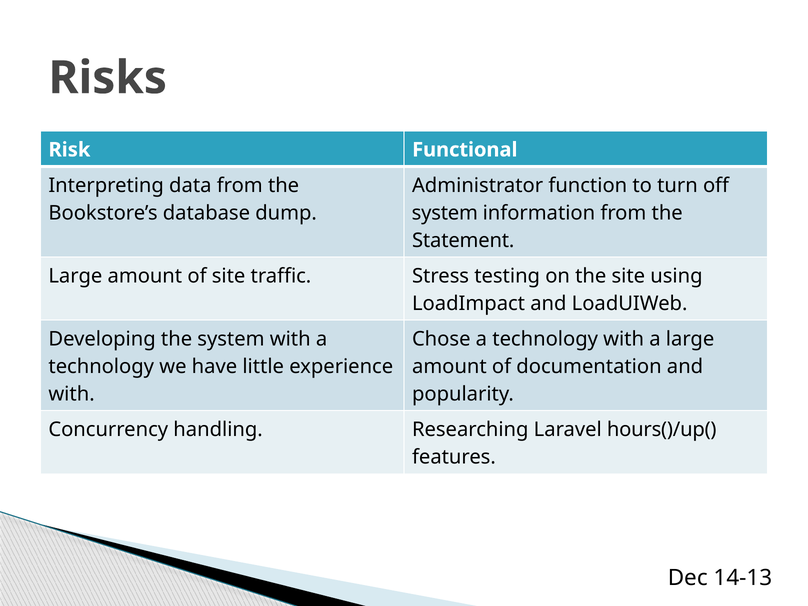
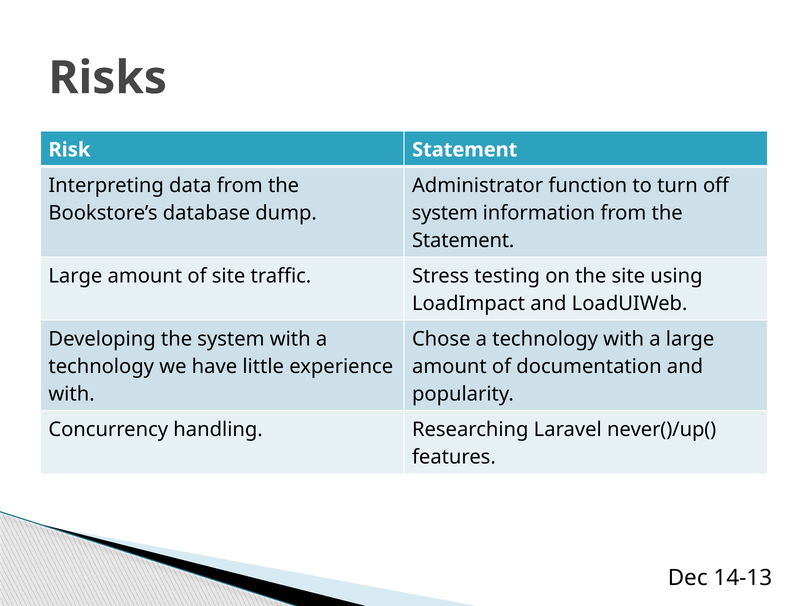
Risk Functional: Functional -> Statement (465, 150)
hours()/up(: hours()/up( -> never()/up( (662, 430)
